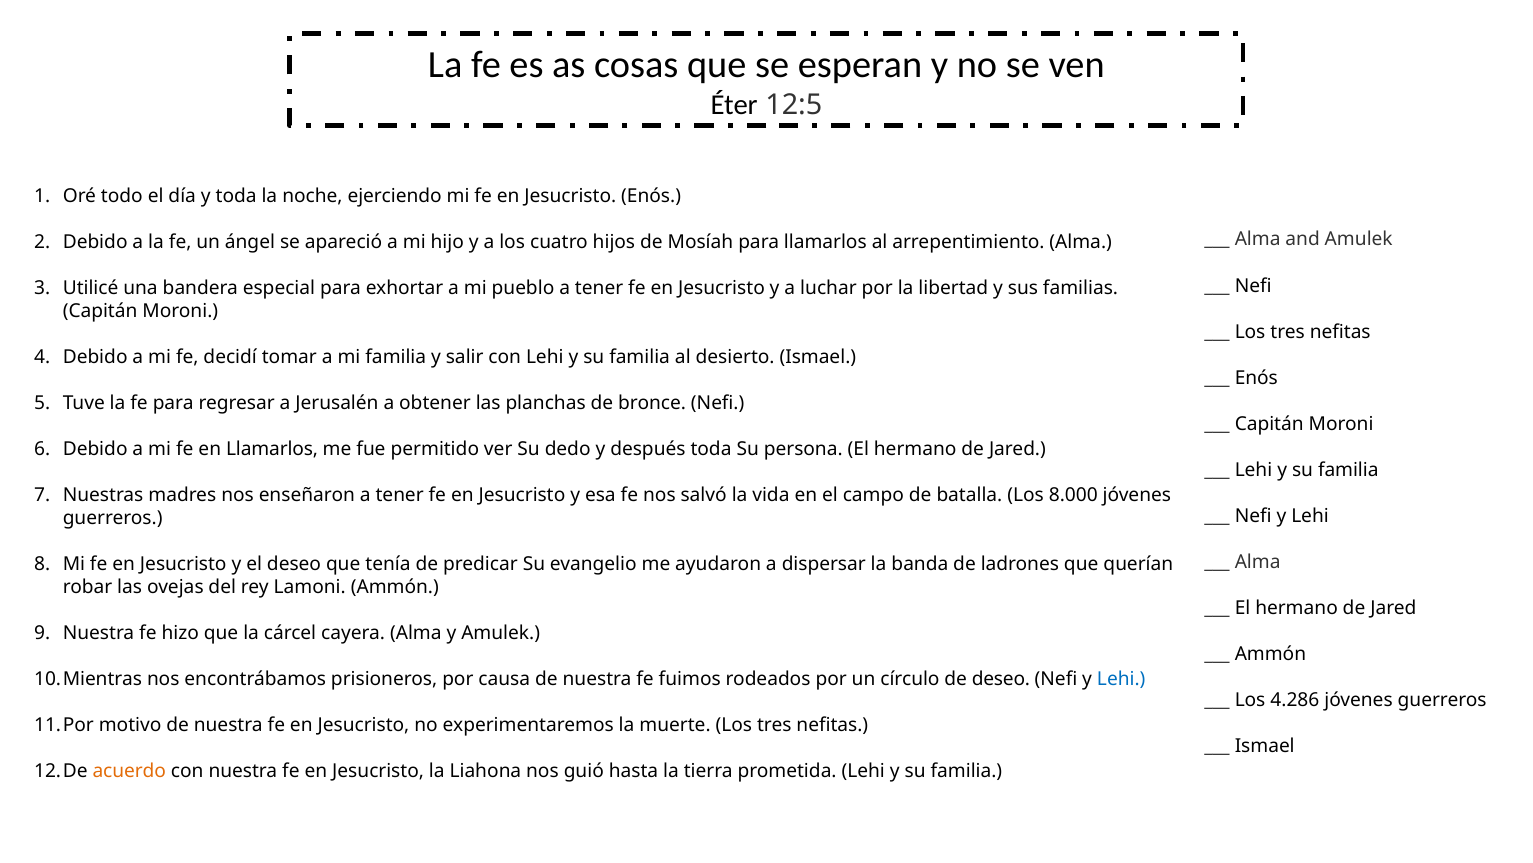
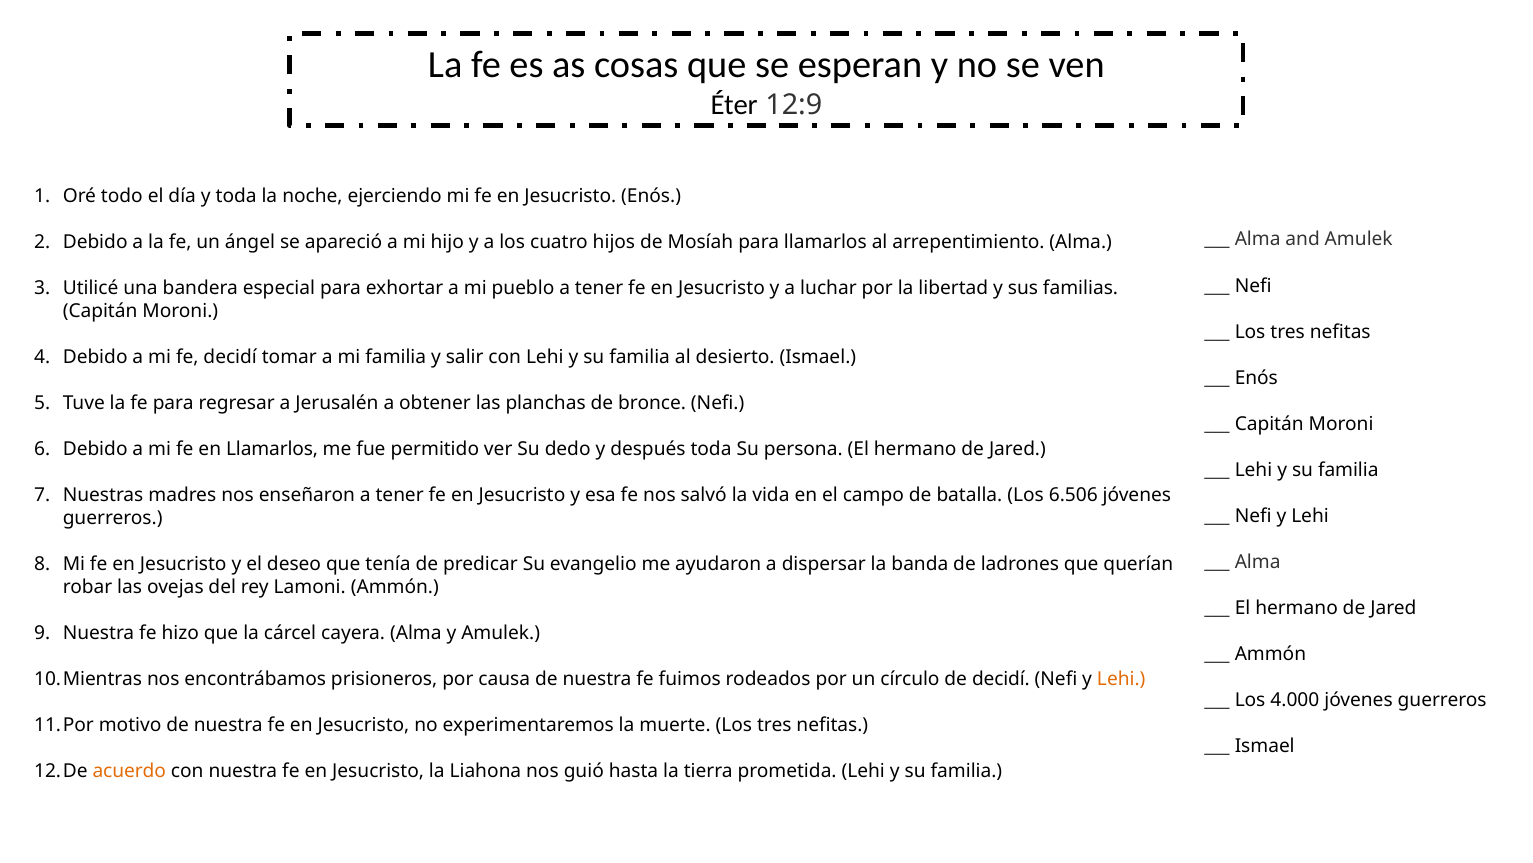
12:5: 12:5 -> 12:9 (794, 105)
8.000: 8.000 -> 6.506 (1073, 495)
de deseo: deseo -> decidí (1001, 679)
Lehi colour: blue -> orange (1121, 679)
4.286: 4.286 -> 4.000 (1295, 699)
